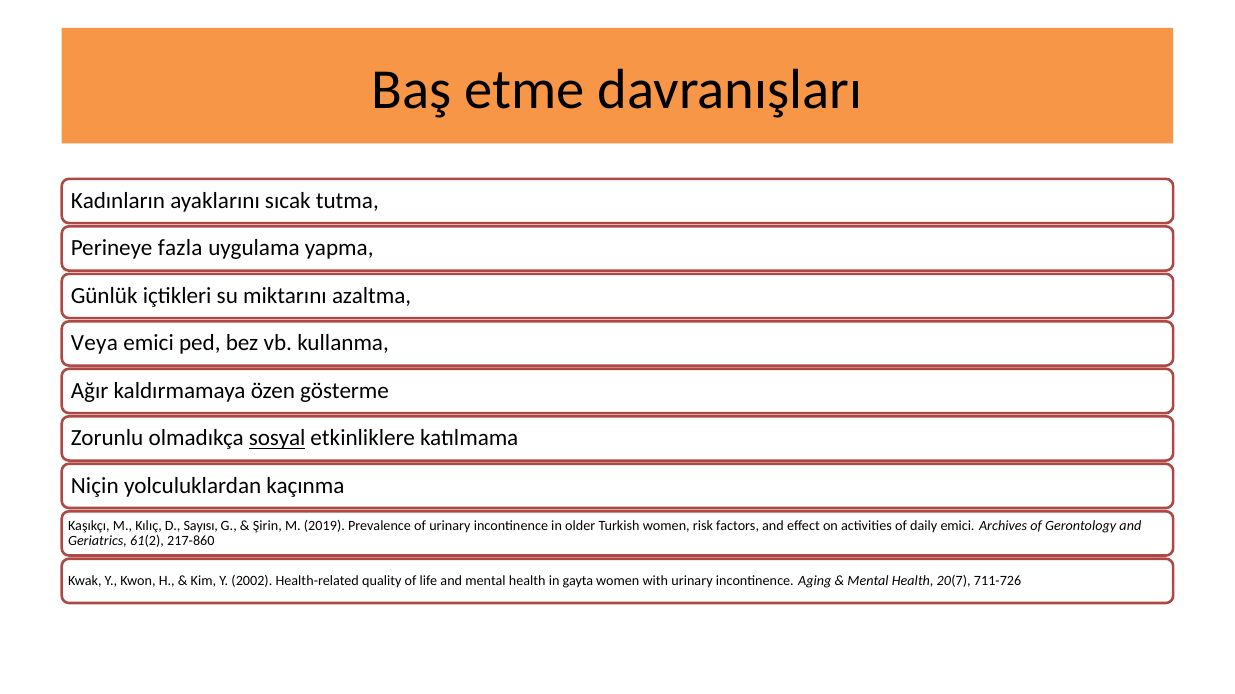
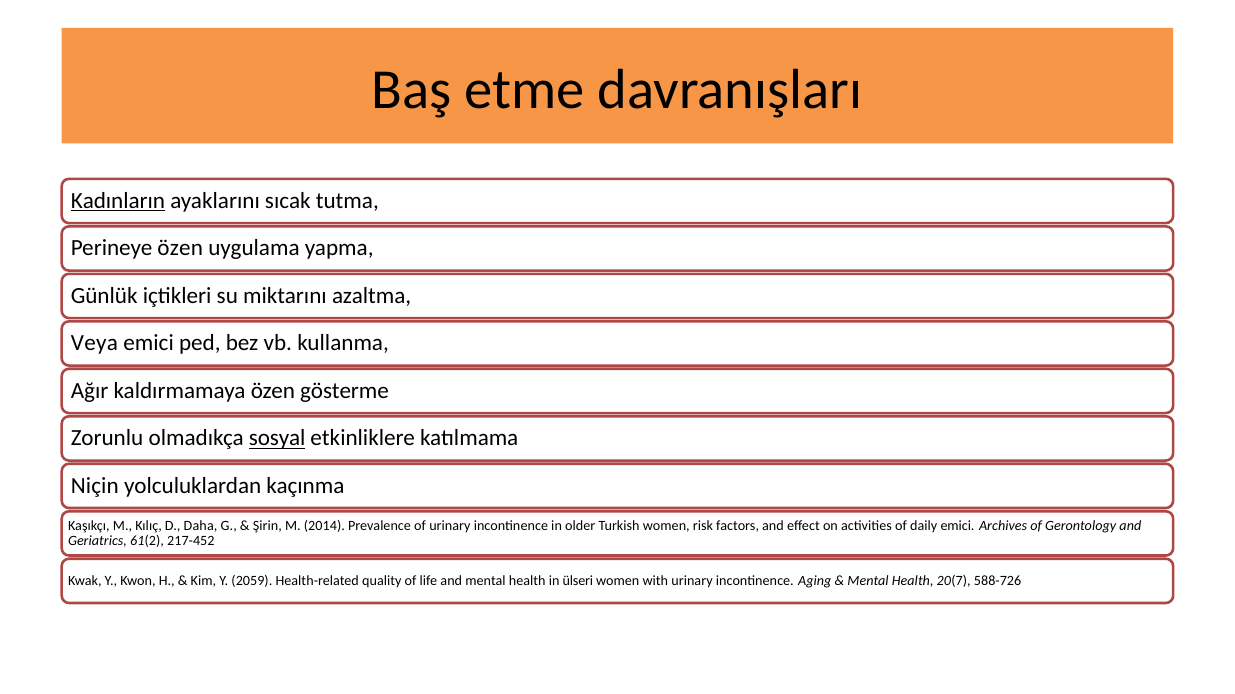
Kadınların underline: none -> present (118, 201)
Perineye fazla: fazla -> özen (180, 249)
Sayısı: Sayısı -> Daha (201, 526)
2019: 2019 -> 2014 (324, 526)
217-860: 217-860 -> 217-452 (191, 541)
2002: 2002 -> 2059 (252, 581)
gayta: gayta -> ülseri (578, 581)
711-726: 711-726 -> 588-726 (998, 581)
